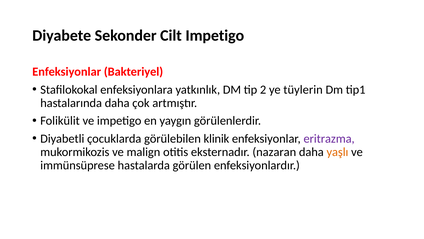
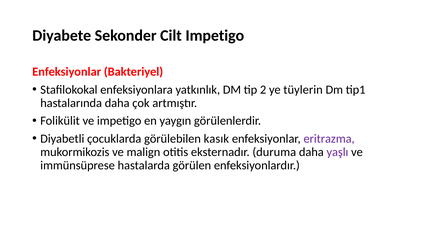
klinik: klinik -> kasık (216, 138)
nazaran: nazaran -> duruma (274, 152)
yaşlı colour: orange -> purple (337, 152)
